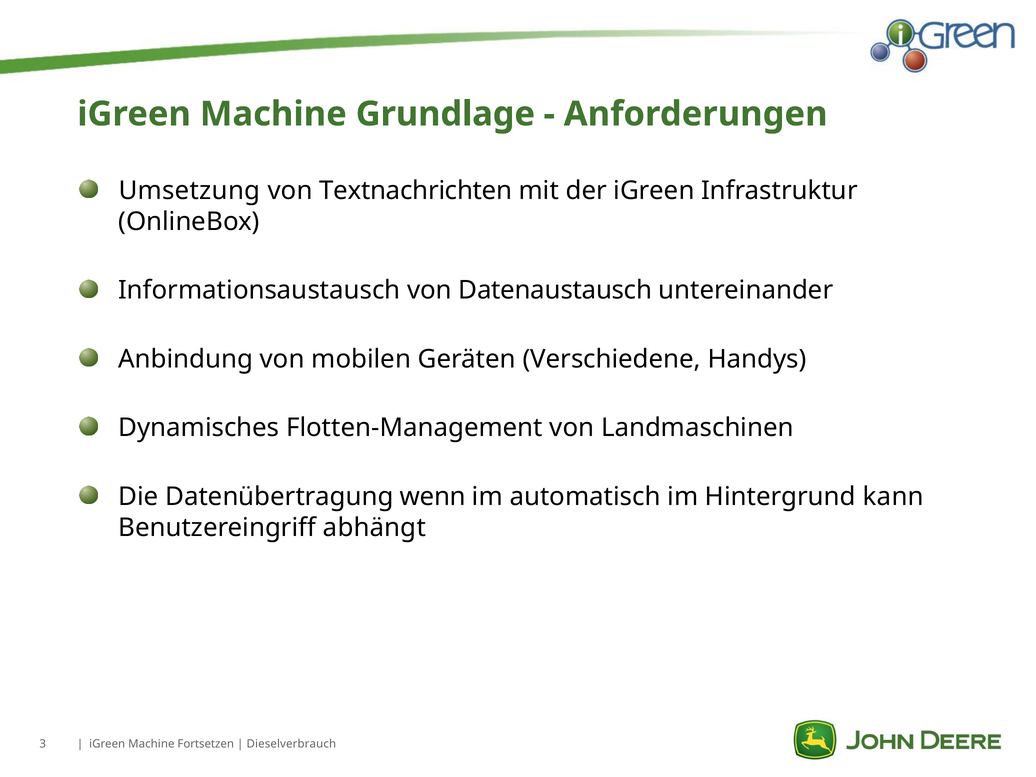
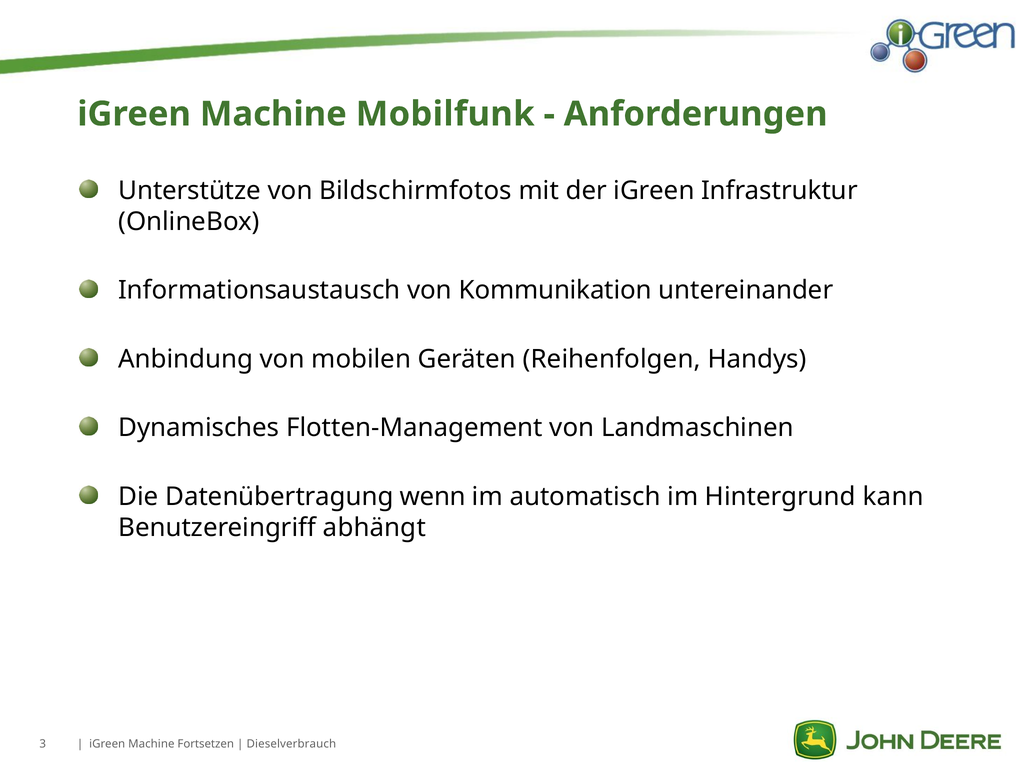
Grundlage: Grundlage -> Mobilfunk (445, 114)
Umsetzung: Umsetzung -> Unterstütze (190, 191)
Textnachrichten: Textnachrichten -> Bildschirmfotos (416, 191)
Datenaustausch: Datenaustausch -> Kommunikation (555, 290)
Verschiedene: Verschiedene -> Reihenfolgen (612, 359)
